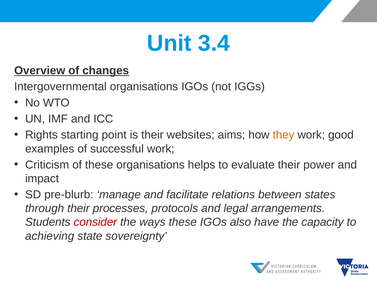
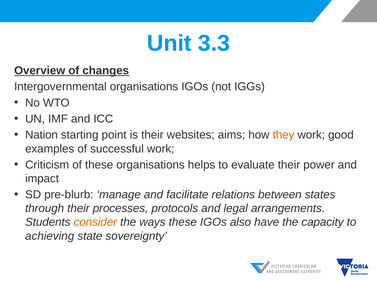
3.4: 3.4 -> 3.3 (214, 43)
Rights: Rights -> Nation (41, 135)
consider colour: red -> orange (95, 223)
